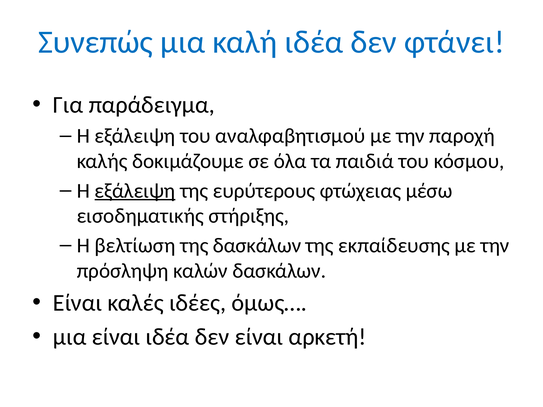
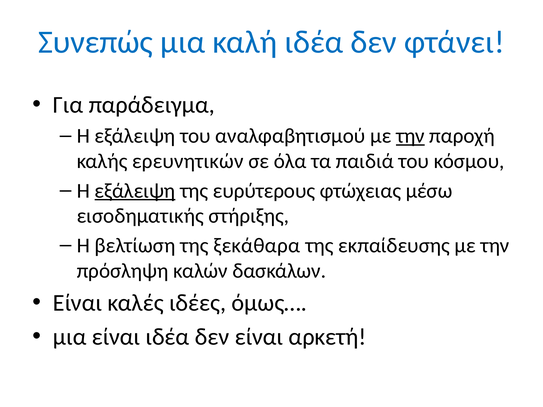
την underline: none -> present (410, 136)
δοκιμάζουμε: δοκιμάζουμε -> ερευνητικών (188, 161)
της δασκάλων: δασκάλων -> ξεκάθαρα (257, 246)
